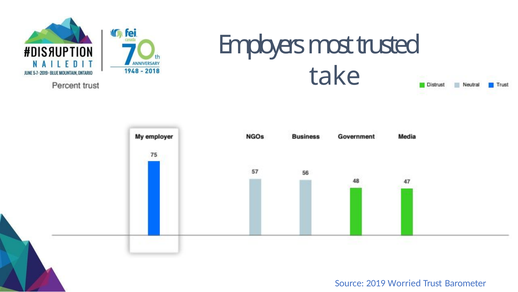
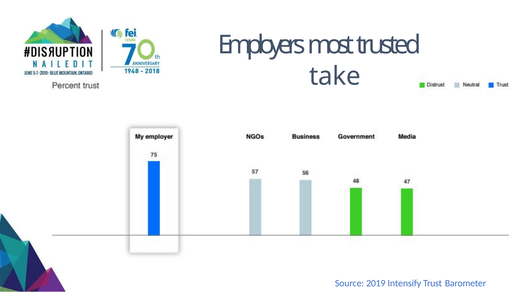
Worried: Worried -> Intensify (404, 283)
